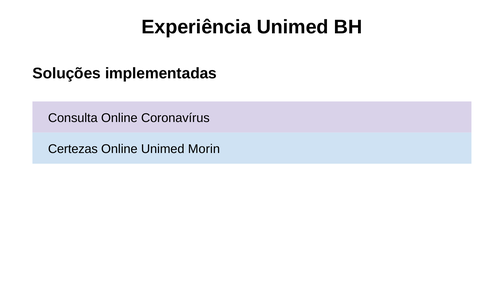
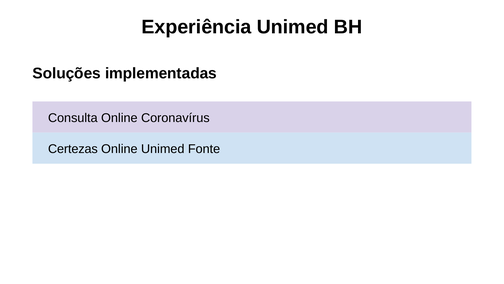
Morin: Morin -> Fonte (204, 149)
